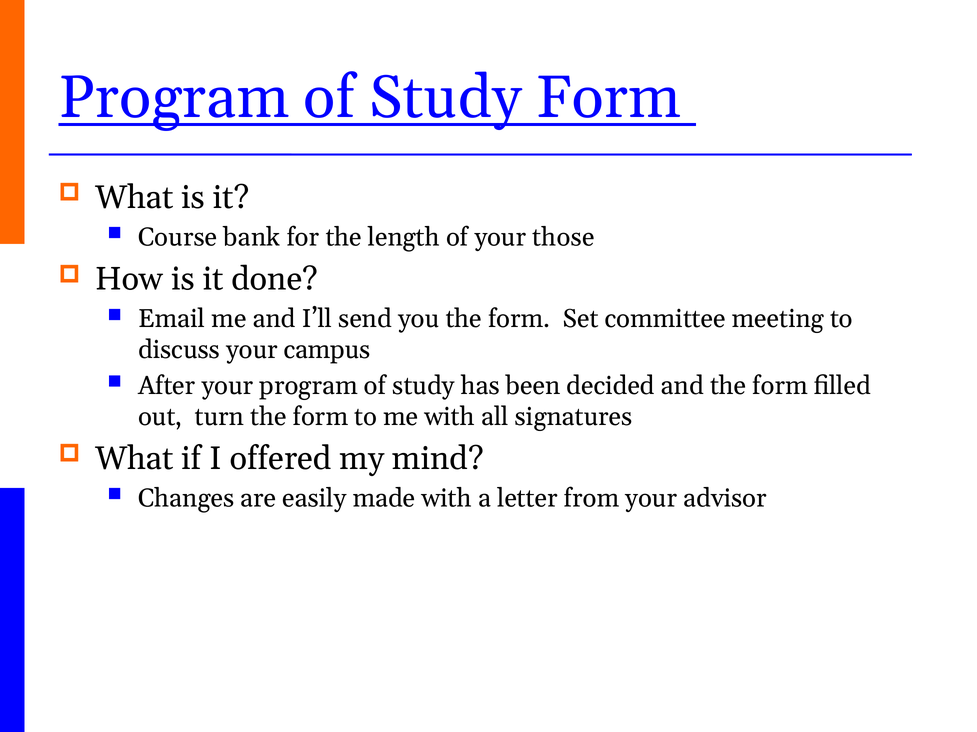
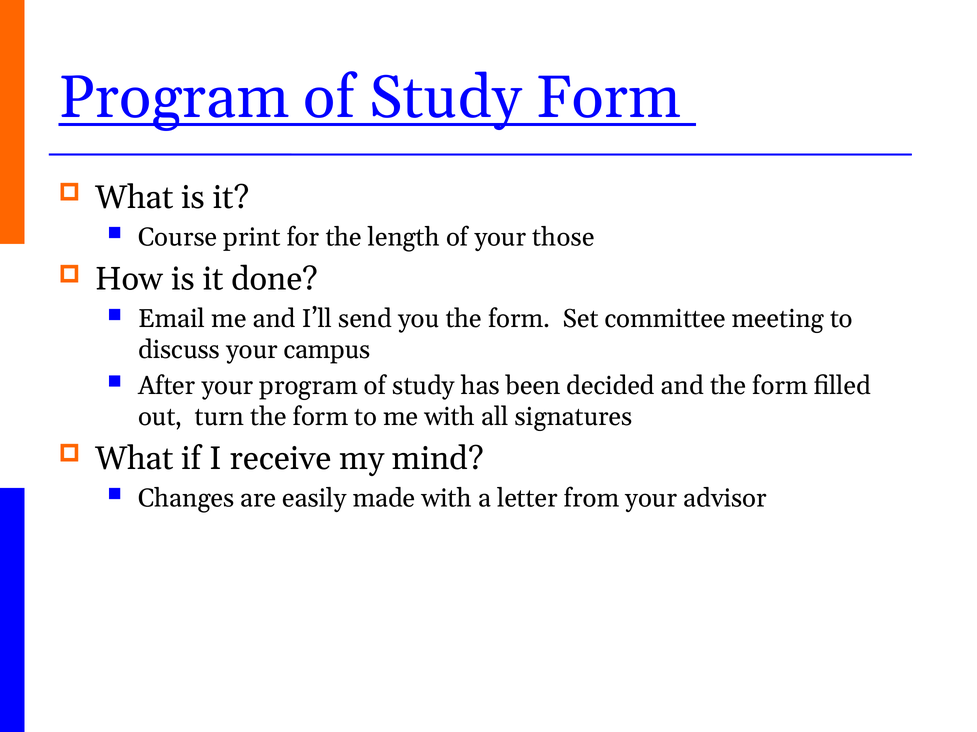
bank: bank -> print (252, 237)
offered: offered -> receive (281, 459)
